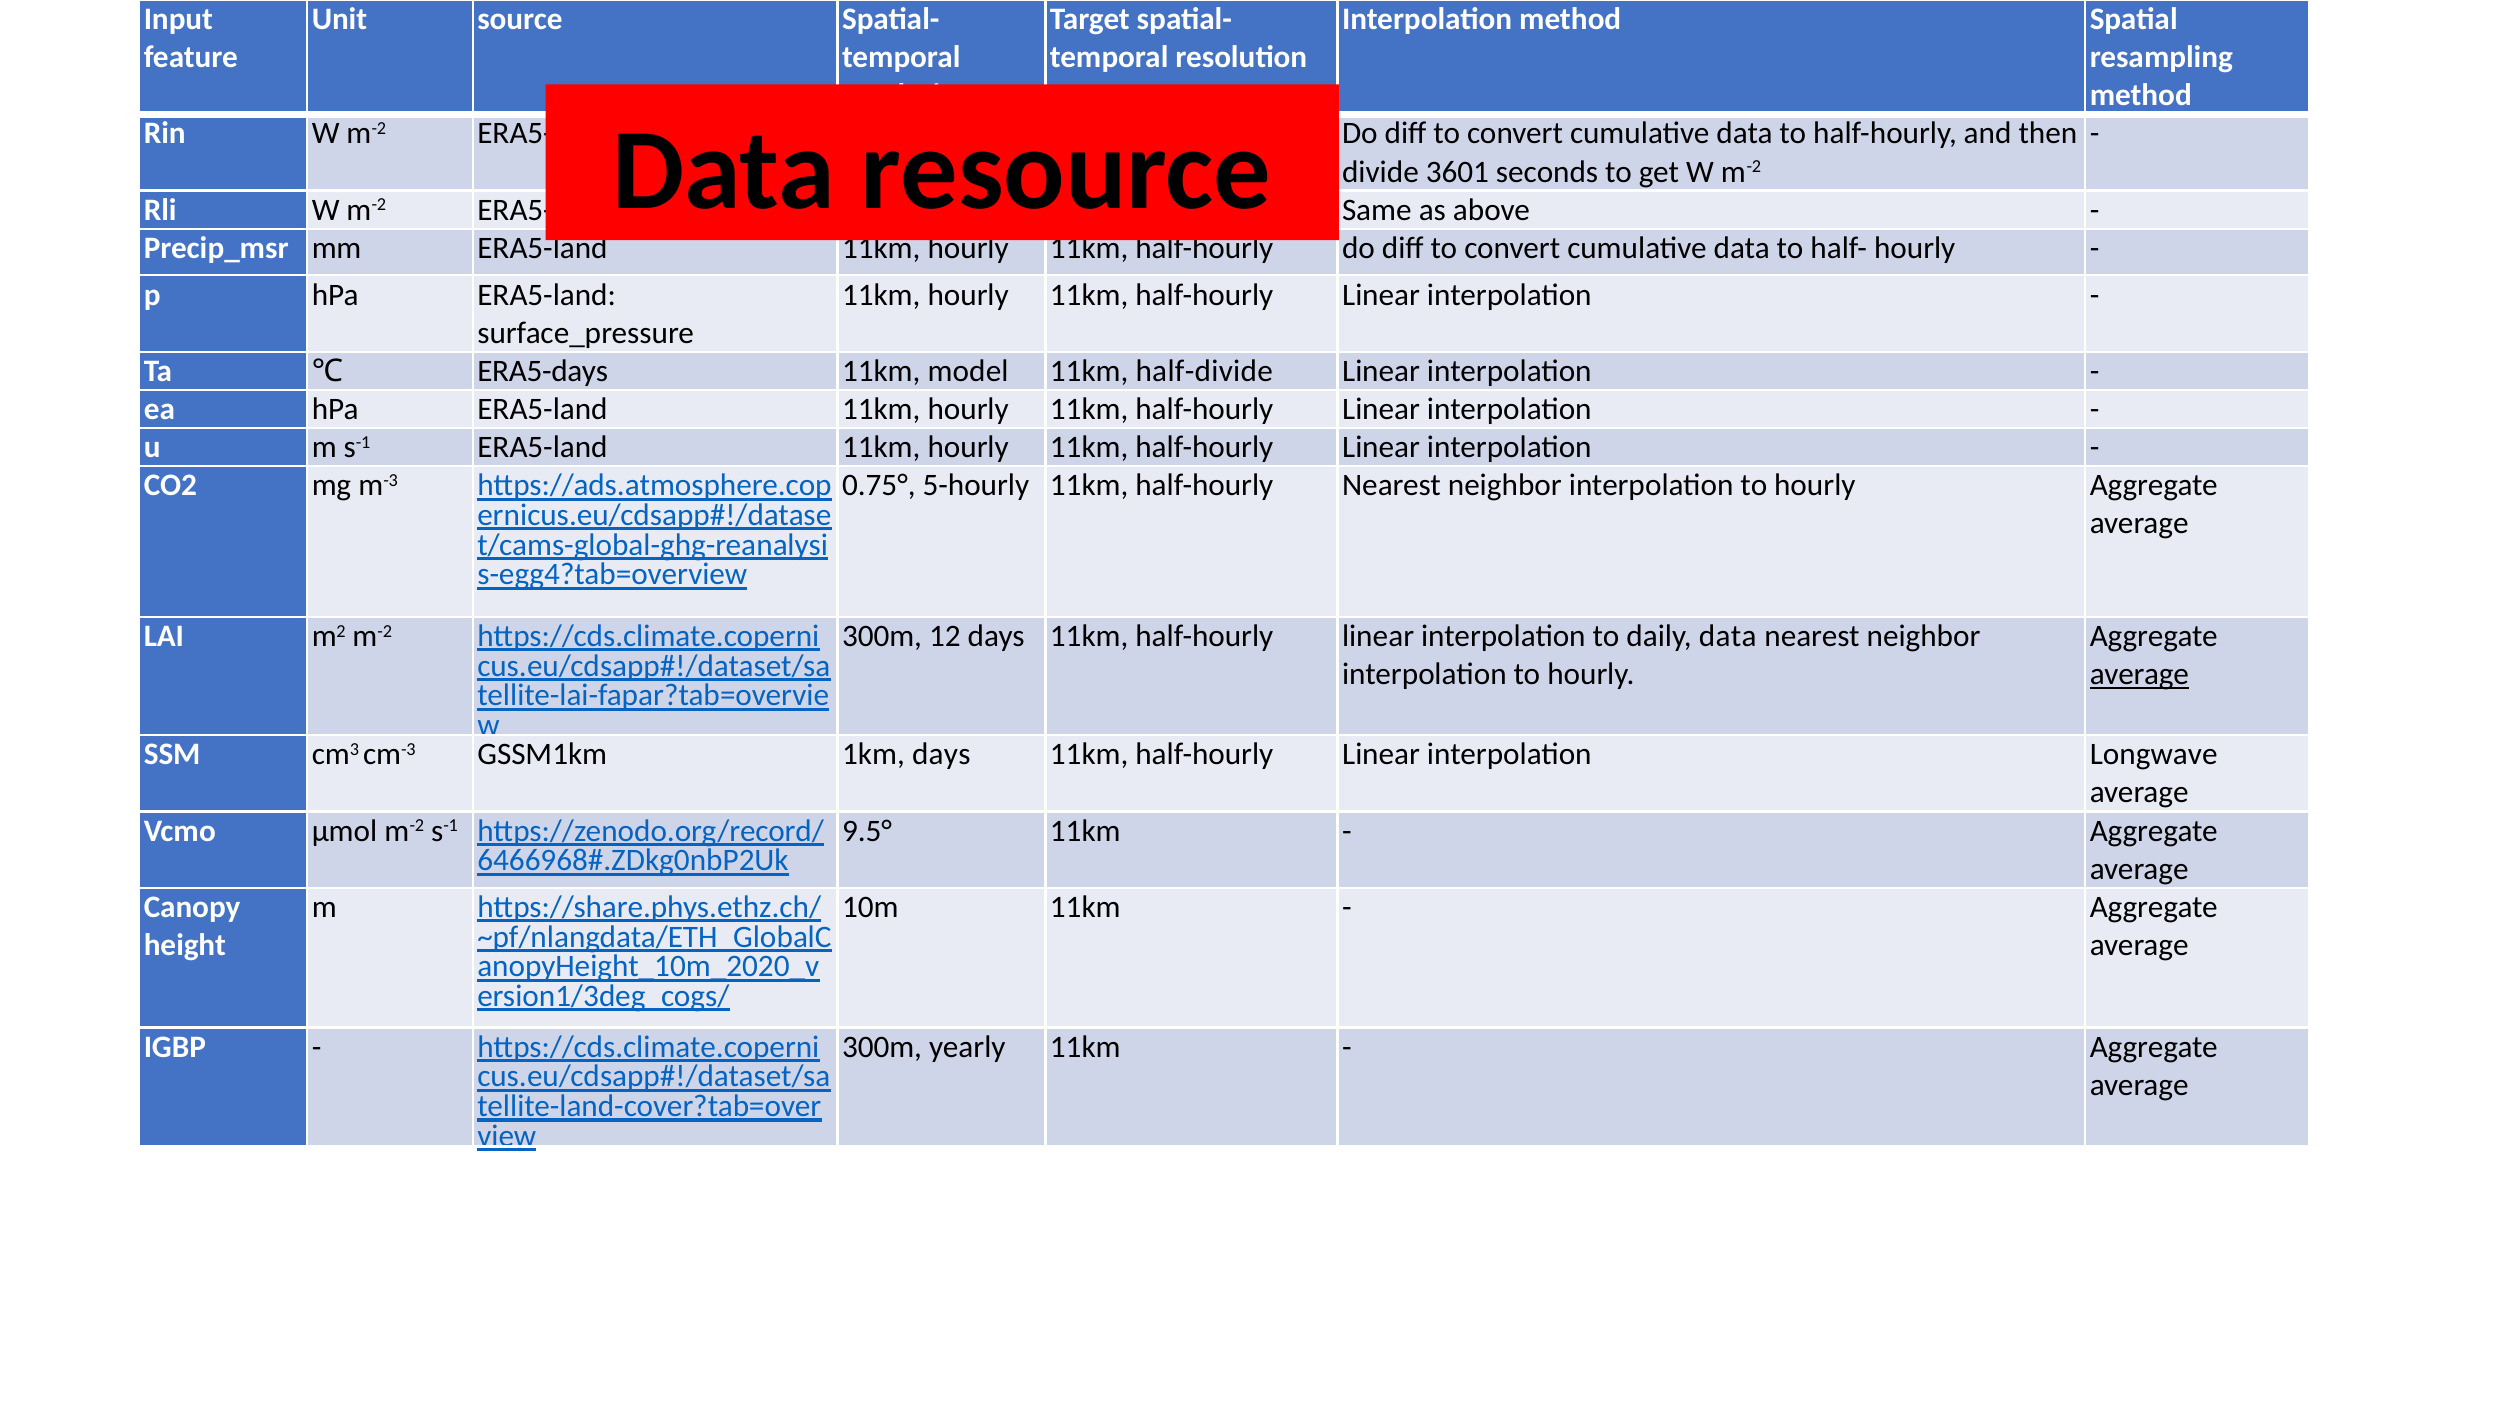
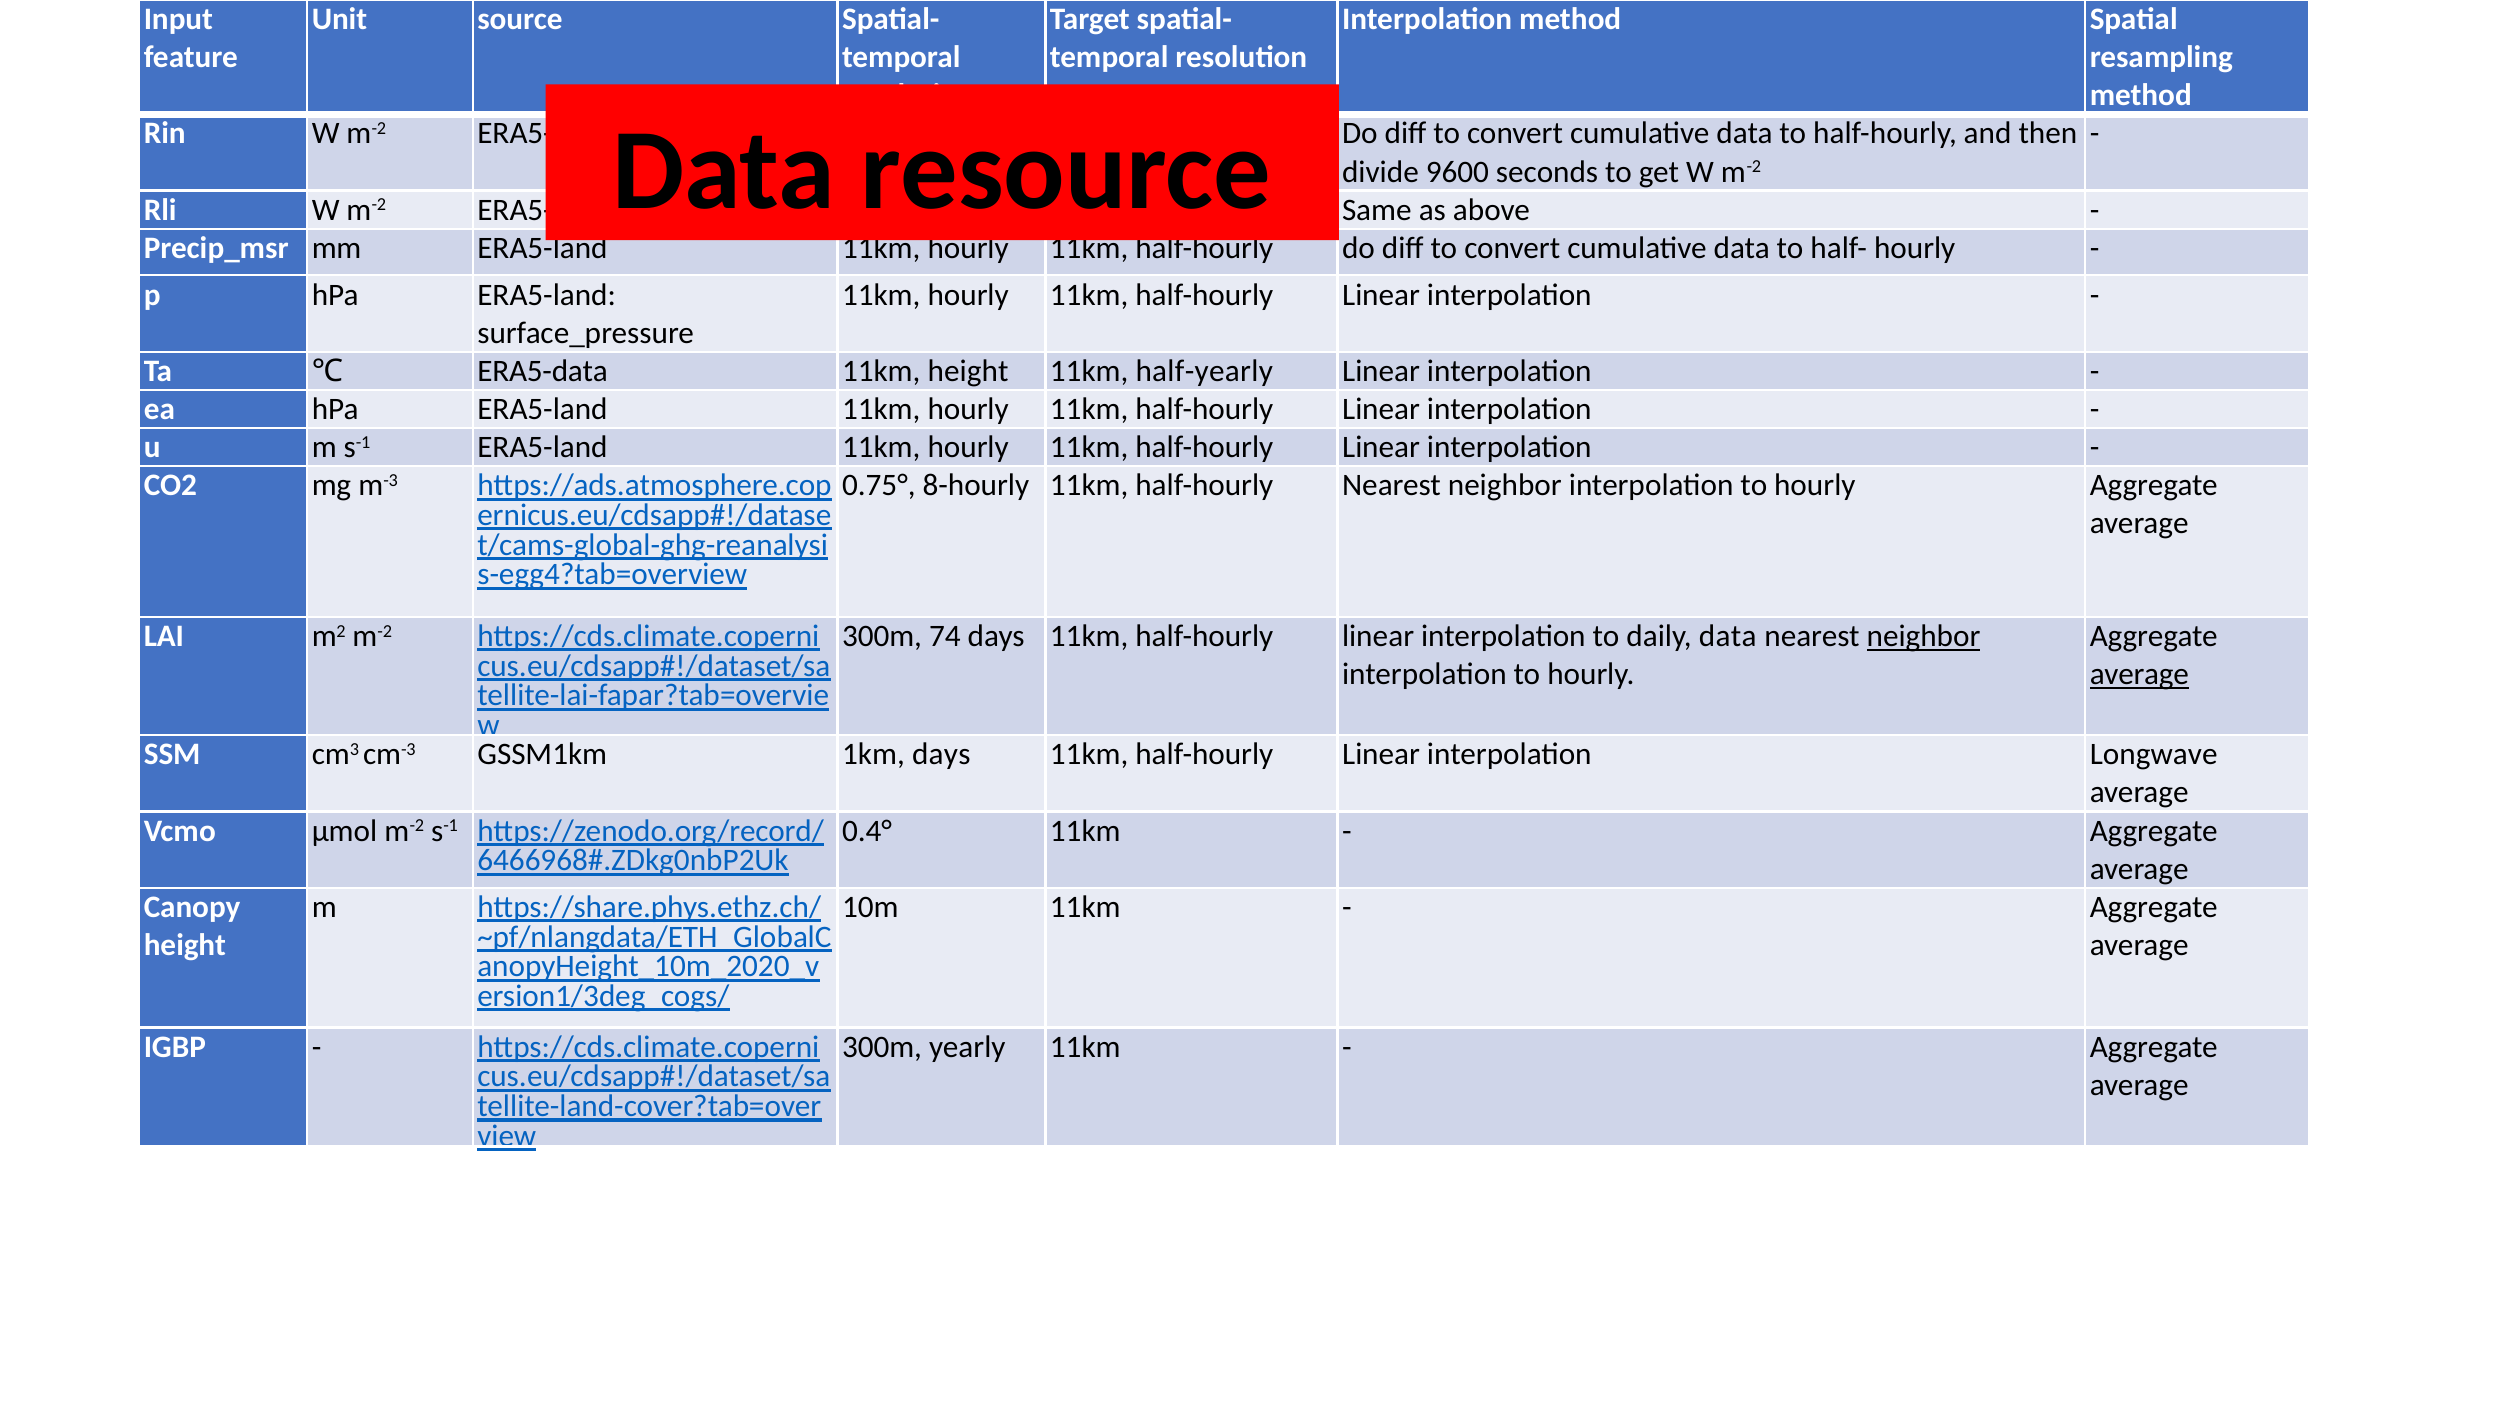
3601: 3601 -> 9600 (1457, 172)
ERA5-days: ERA5-days -> ERA5-data (543, 371)
11km model: model -> height (968, 371)
half-divide: half-divide -> half-yearly (1204, 371)
5-hourly: 5-hourly -> 8-hourly (976, 486)
12: 12 -> 74 (945, 636)
neighbor underline: none -> present (1924, 636)
9.5°: 9.5° -> 0.4° (867, 831)
